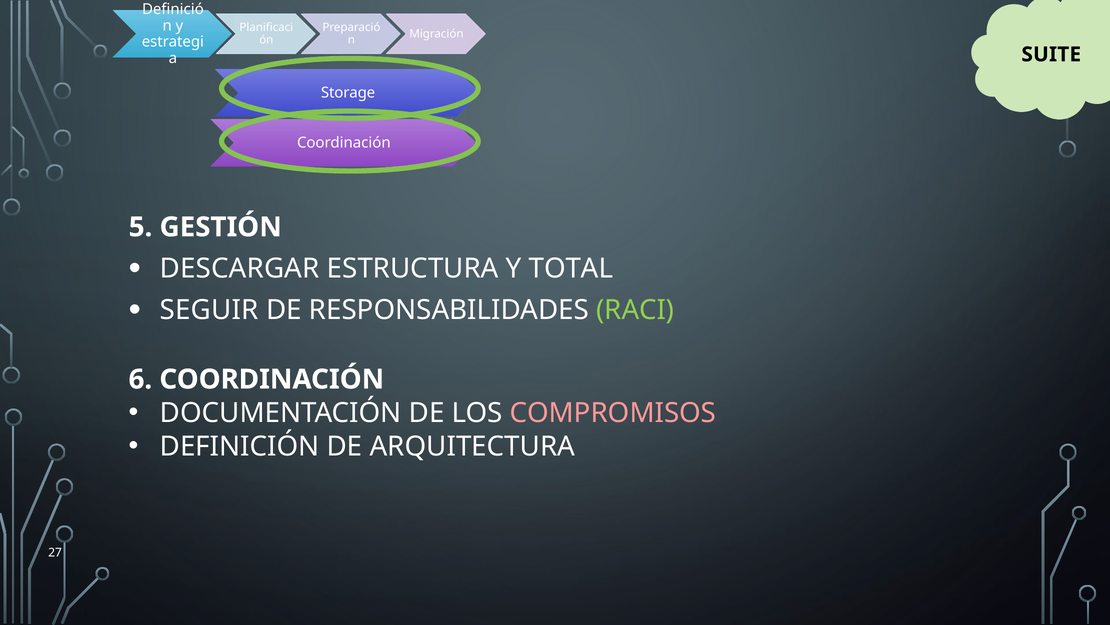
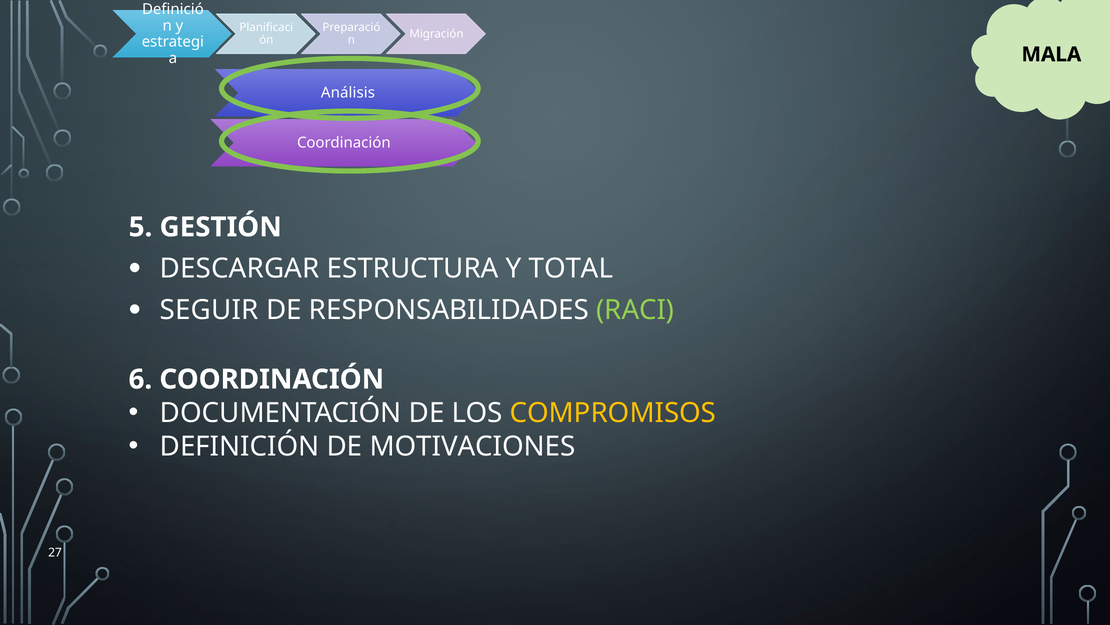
SUITE: SUITE -> MALA (1051, 54)
Storage: Storage -> Análisis (348, 93)
COMPROMISOS colour: pink -> yellow (613, 413)
ARQUITECTURA: ARQUITECTURA -> MOTIVACIONES (472, 446)
